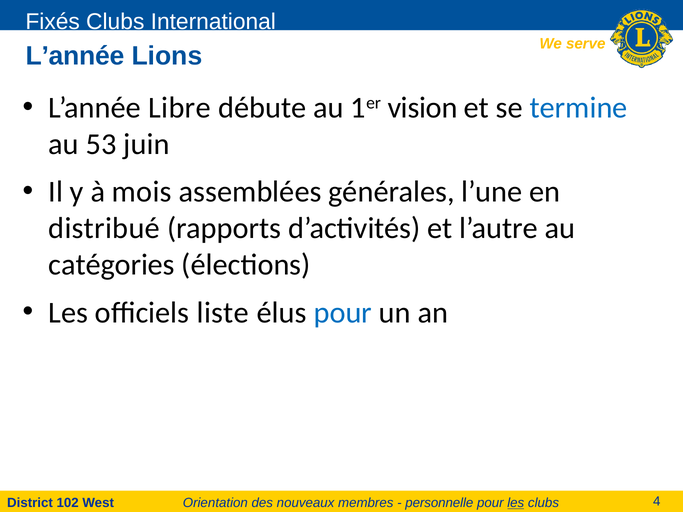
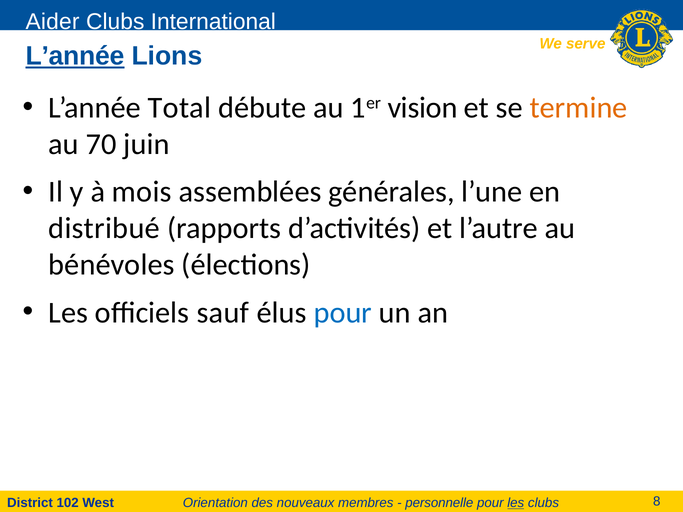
Fixés: Fixés -> Aider (53, 22)
L’année underline: none -> present (75, 56)
Libre: Libre -> Total (180, 108)
termine colour: blue -> orange (579, 108)
53: 53 -> 70 (101, 144)
catégories: catégories -> bénévoles (111, 265)
liste: liste -> sauf (223, 313)
4: 4 -> 8 (657, 502)
